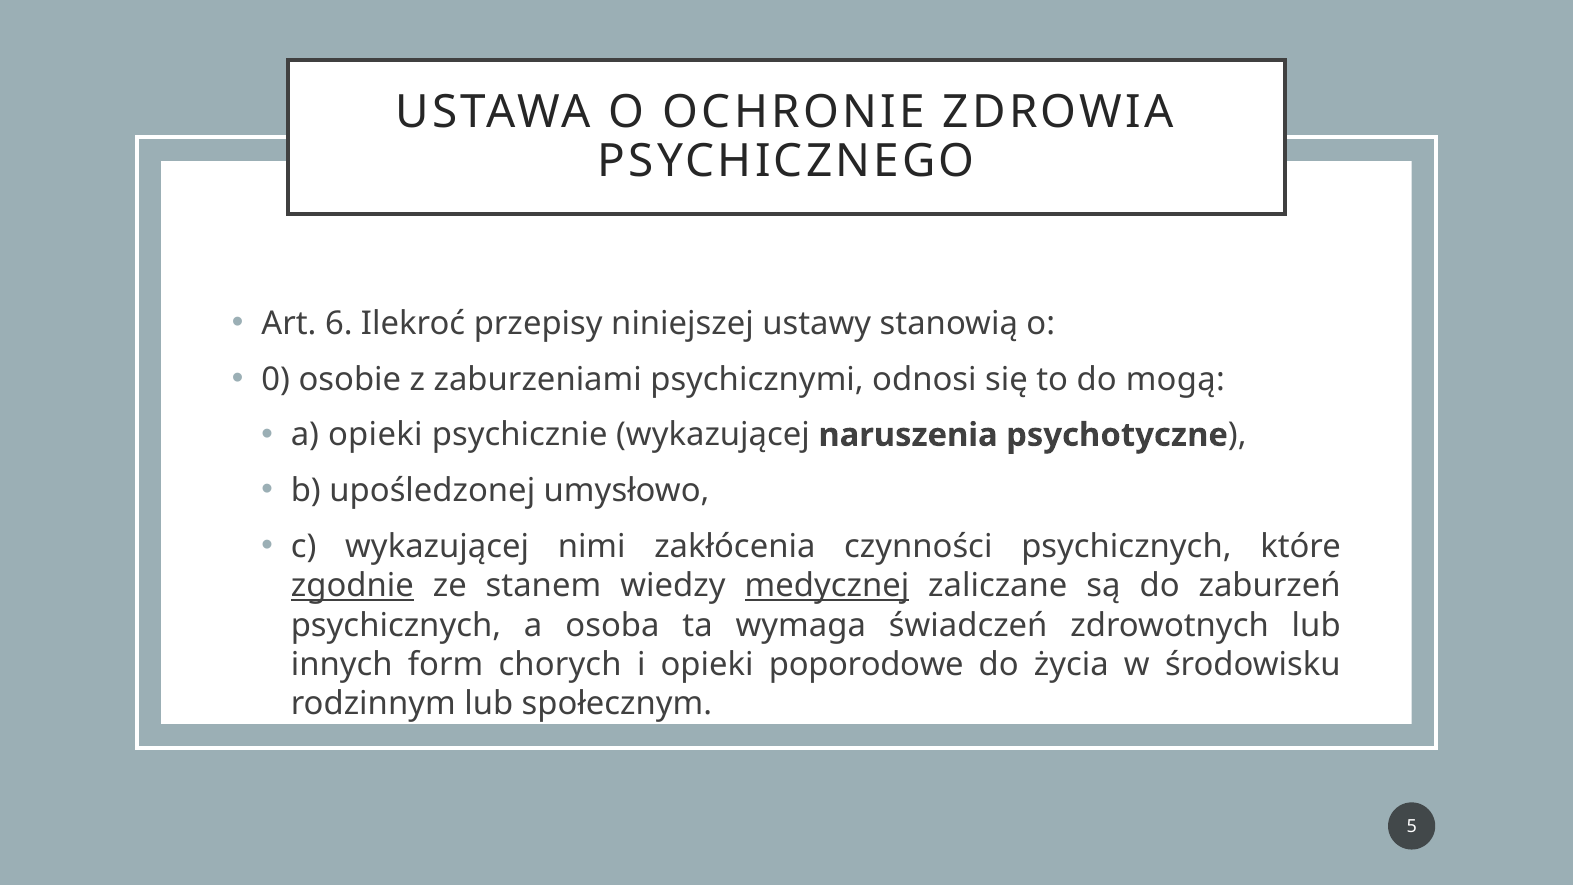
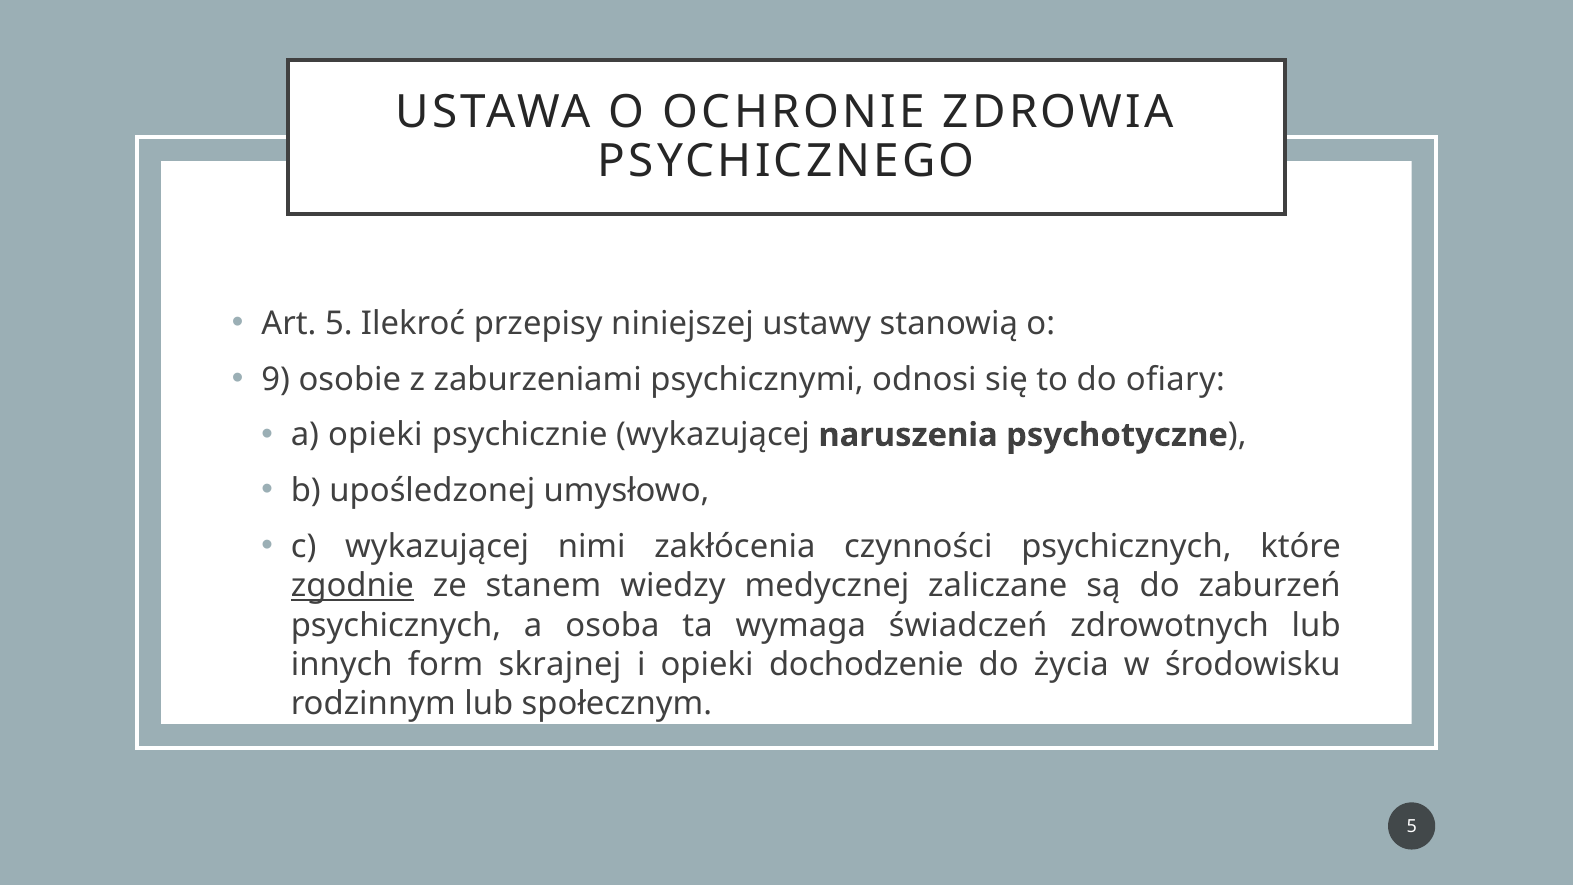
Art 6: 6 -> 5 (339, 324)
0: 0 -> 9 (276, 379)
mogą: mogą -> ofiary (1175, 379)
medycznej underline: present -> none (827, 586)
chorych: chorych -> skrajnej (560, 664)
poporodowe: poporodowe -> dochodzenie (866, 664)
